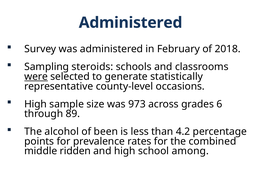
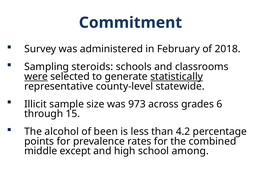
Administered: Administered -> Commitment (130, 23)
statistically underline: none -> present (177, 77)
occasions: occasions -> statewide (180, 87)
High: High -> Illicit (36, 104)
89: 89 -> 15 (73, 114)
ridden: ridden -> except (75, 152)
